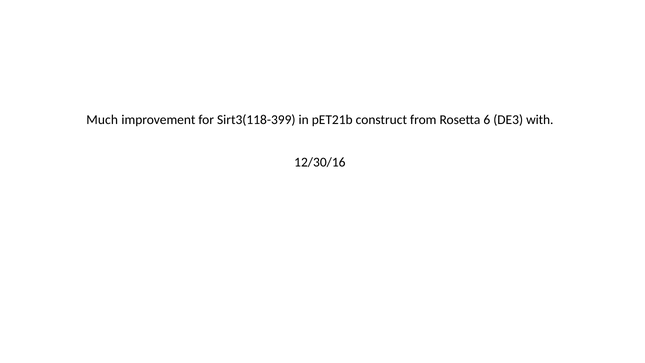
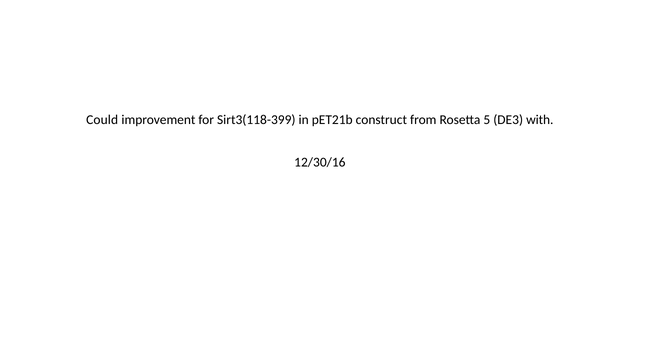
Much: Much -> Could (102, 120)
6: 6 -> 5 (487, 120)
